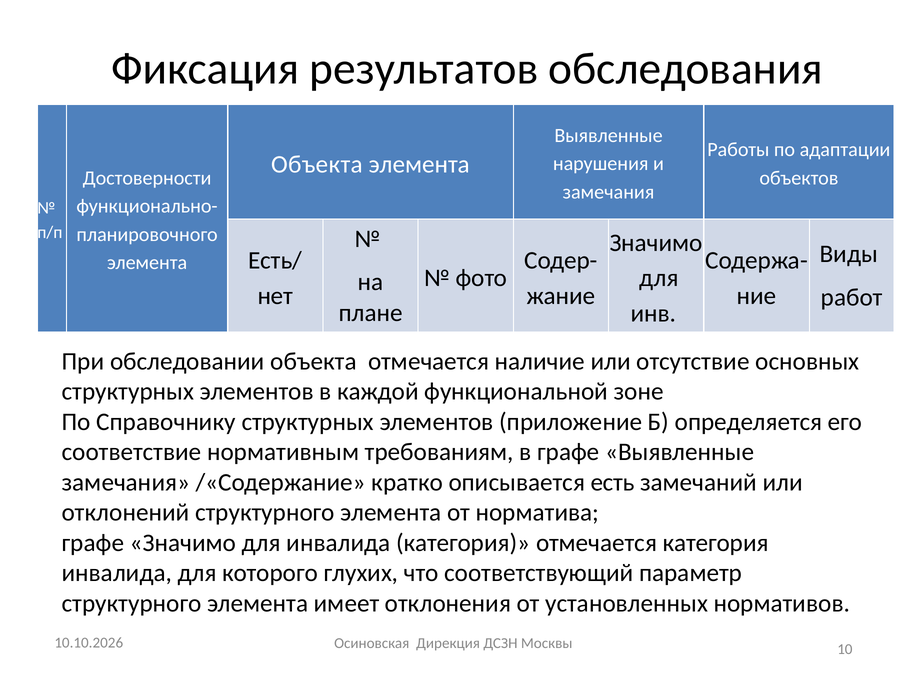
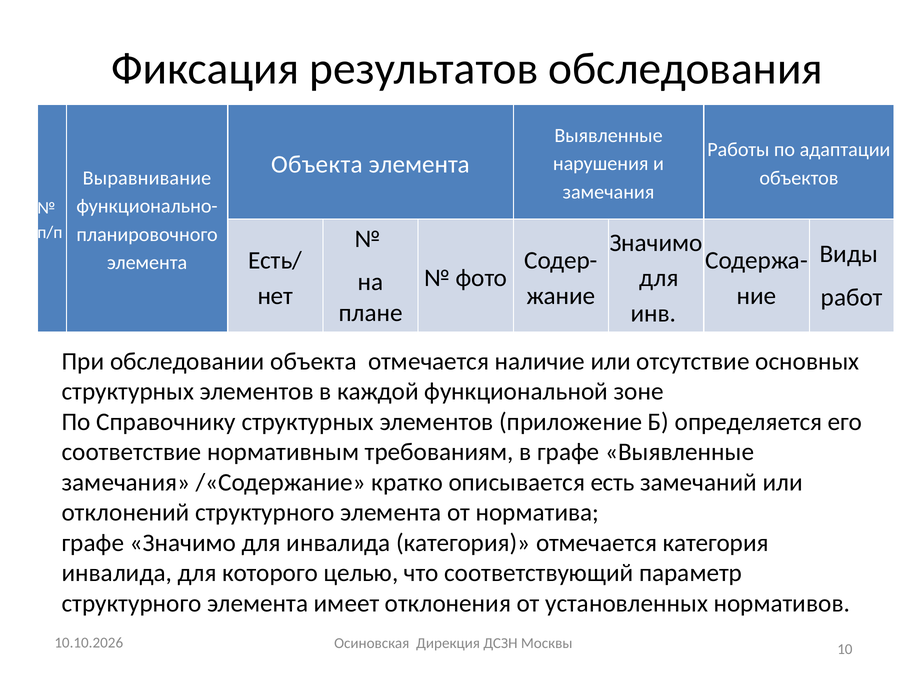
Достоверности: Достоверности -> Выравнивание (147, 178)
глухих: глухих -> целью (361, 573)
